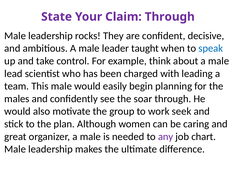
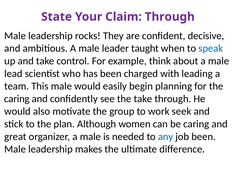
males: males -> caring (17, 99)
the soar: soar -> take (143, 99)
any colour: purple -> blue (166, 137)
job chart: chart -> been (204, 137)
